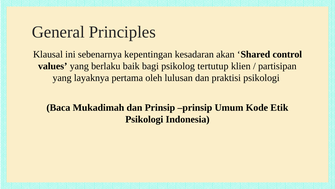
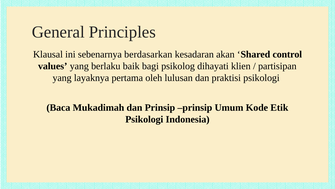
kepentingan: kepentingan -> berdasarkan (148, 54)
tertutup: tertutup -> dihayati (213, 66)
